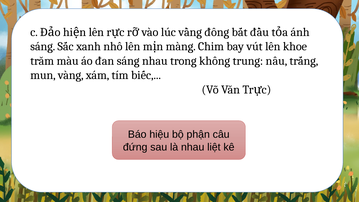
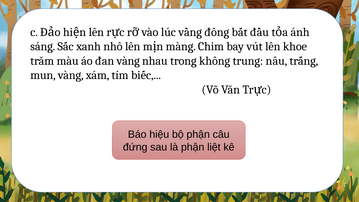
đan sáng: sáng -> vàng (128, 61)
là nhau: nhau -> phận (193, 147)
